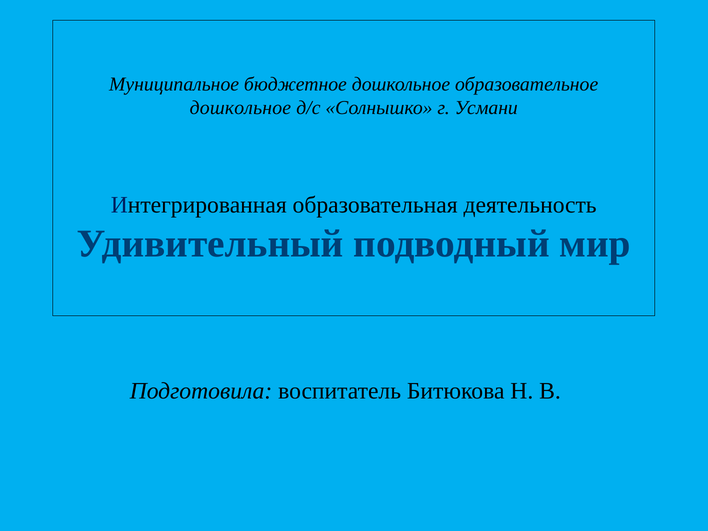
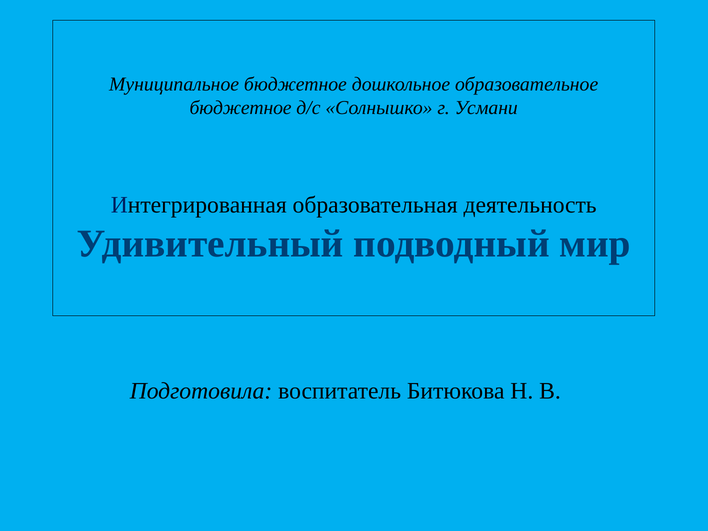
дошкольное: дошкольное -> бюджетное (241, 108)
